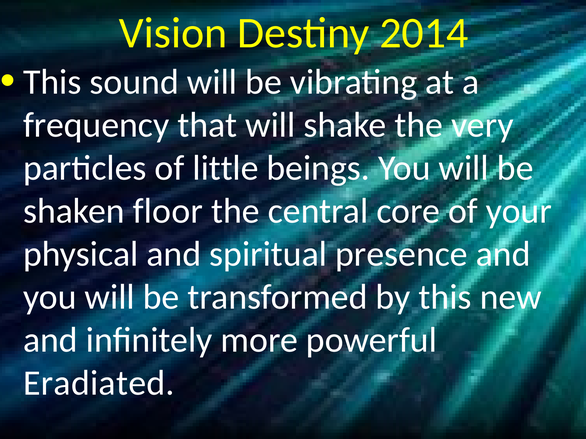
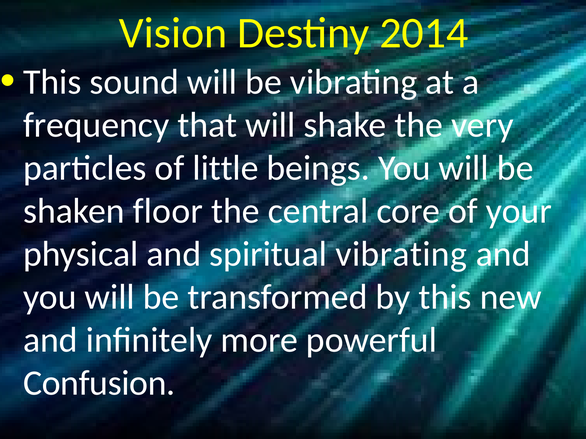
spiritual presence: presence -> vibrating (401, 254)
Eradiated: Eradiated -> Confusion (99, 383)
